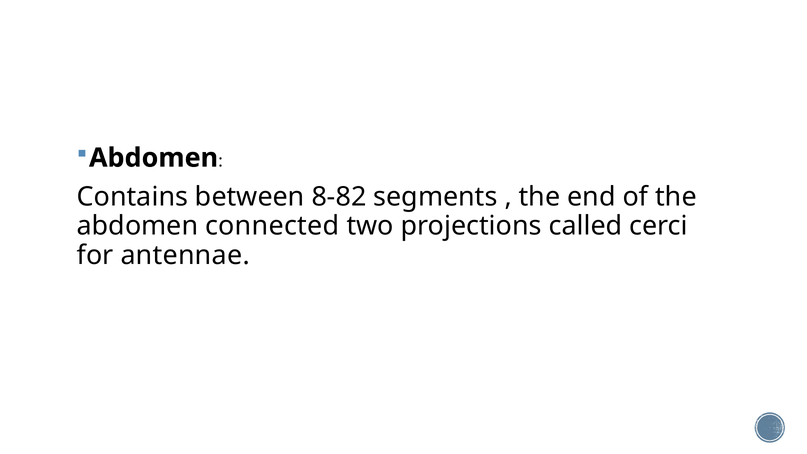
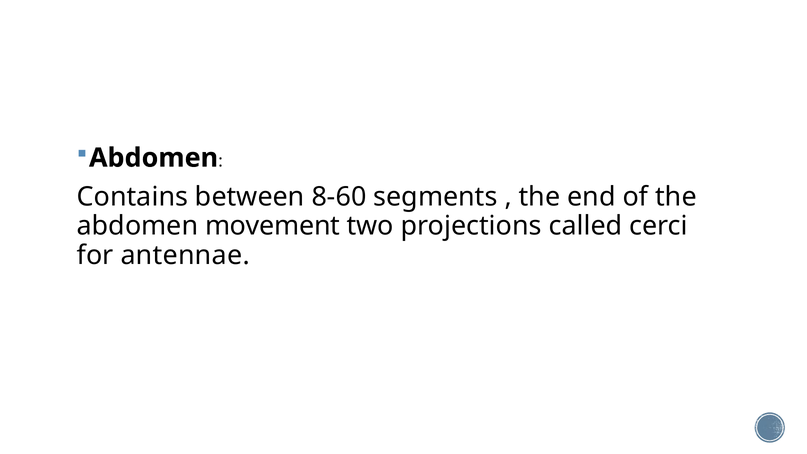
8-82: 8-82 -> 8-60 (339, 197)
connected: connected -> movement (273, 226)
